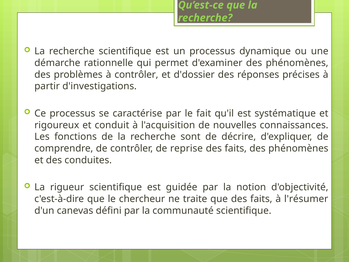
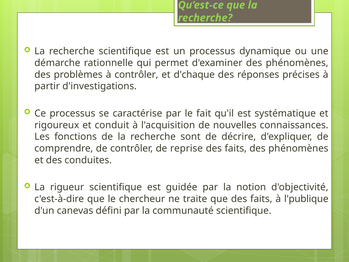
d'dossier: d'dossier -> d'chaque (194, 74)
l'résumer: l'résumer -> l'publique (306, 199)
